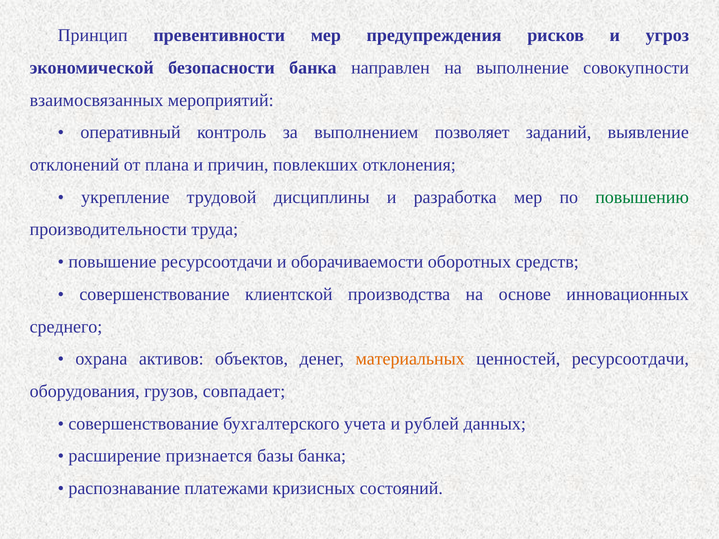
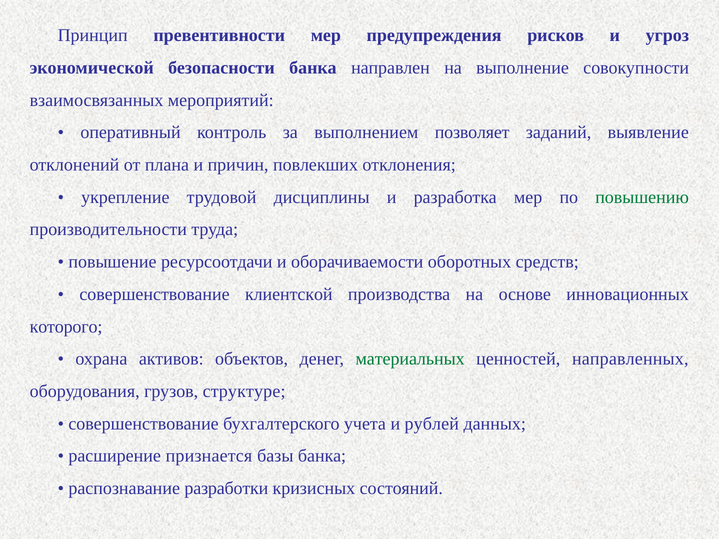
среднего: среднего -> которого (66, 327)
материальных colour: orange -> green (410, 359)
ценностей ресурсоотдачи: ресурсоотдачи -> направленных (630, 359)
совпадает: совпадает -> структуре (244, 391)
платежами: платежами -> разработки (226, 489)
